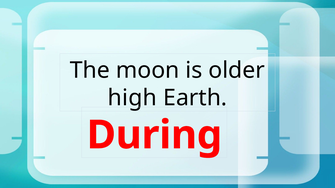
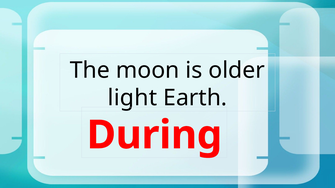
high: high -> light (132, 98)
